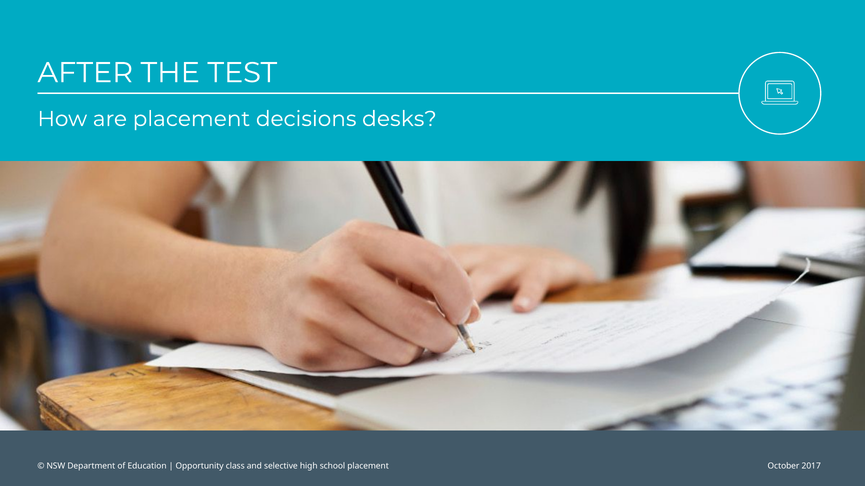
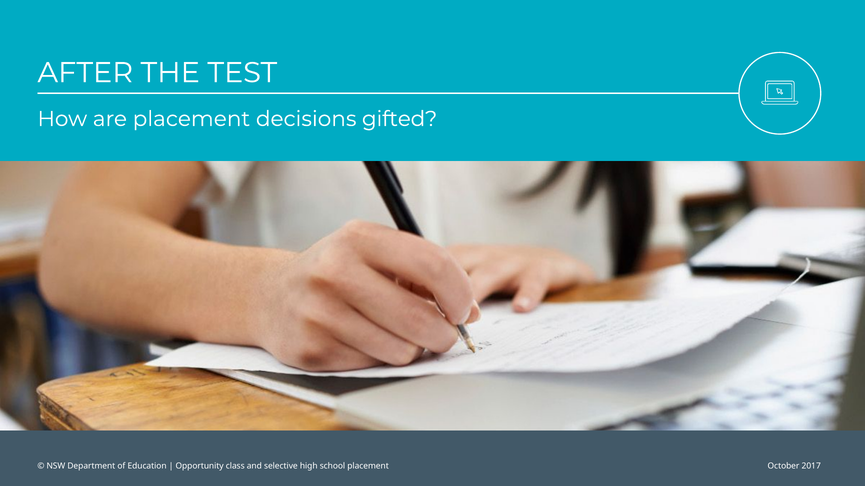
desks: desks -> gifted (400, 119)
